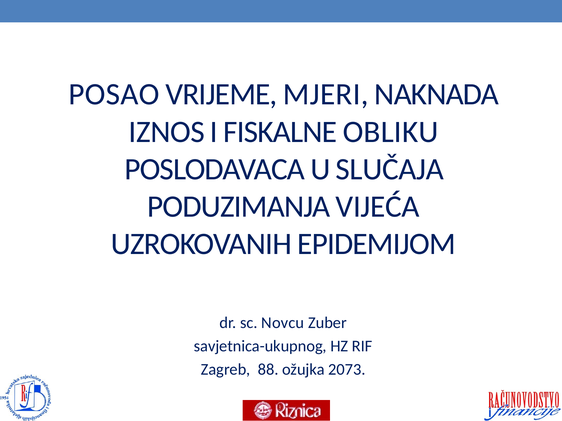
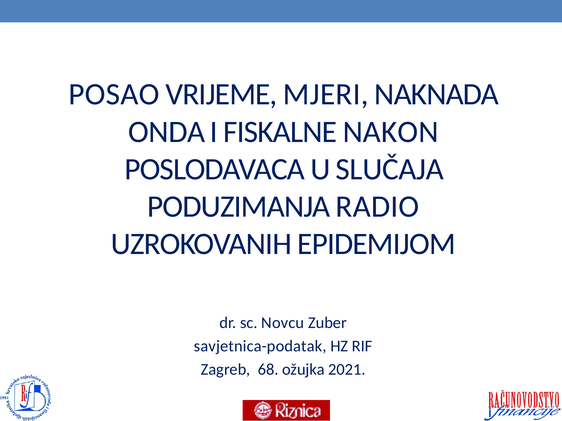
IZNOS: IZNOS -> ONDA (167, 132)
OBLIKU: OBLIKU -> NAKON (391, 132)
VIJEĆA: VIJEĆA -> RADIO (377, 207)
savjetnica-ukupnog: savjetnica-ukupnog -> savjetnica-podatak (260, 347)
88: 88 -> 68 (268, 370)
2073: 2073 -> 2021 (347, 370)
